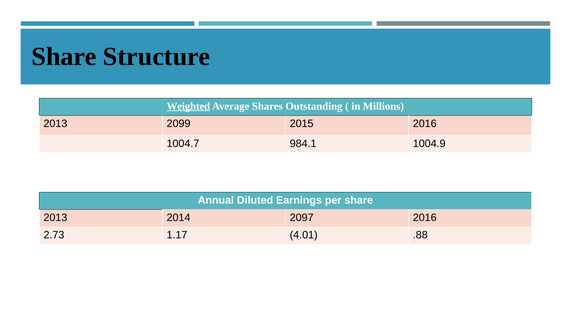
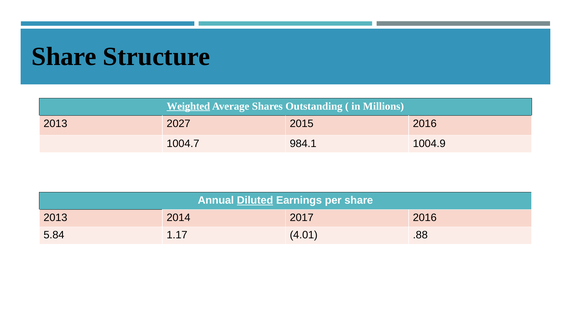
2099: 2099 -> 2027 (179, 124)
Diluted underline: none -> present (255, 201)
2097: 2097 -> 2017 (302, 218)
2.73: 2.73 -> 5.84 (54, 235)
